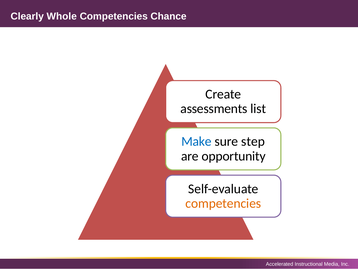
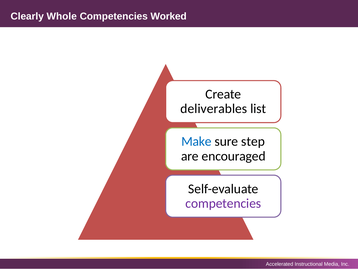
Chance: Chance -> Worked (169, 16)
assessments: assessments -> deliverables (214, 109)
opportunity: opportunity -> encouraged (234, 156)
competencies colour: orange -> purple (223, 203)
